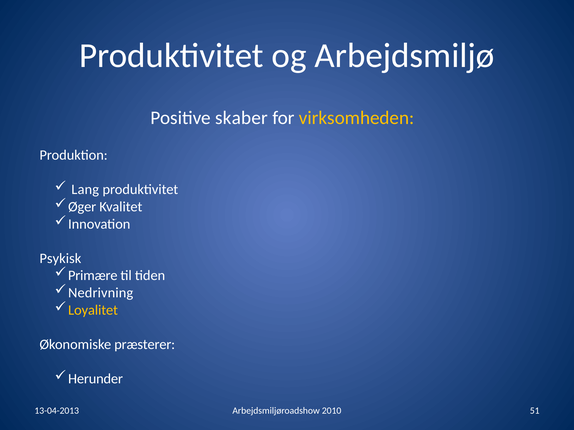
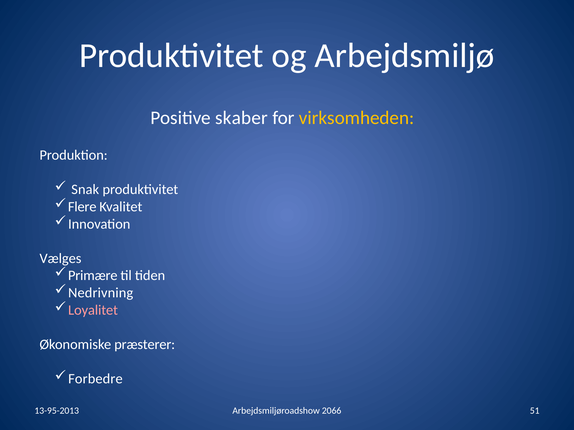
Lang: Lang -> Snak (85, 190)
Øger: Øger -> Flere (82, 207)
Psykisk: Psykisk -> Vælges (60, 259)
Loyalitet colour: yellow -> pink (93, 310)
Herunder: Herunder -> Forbedre (95, 379)
2010: 2010 -> 2066 (332, 411)
13-04-2013: 13-04-2013 -> 13-95-2013 (57, 411)
